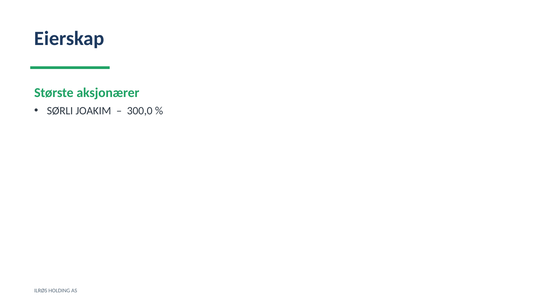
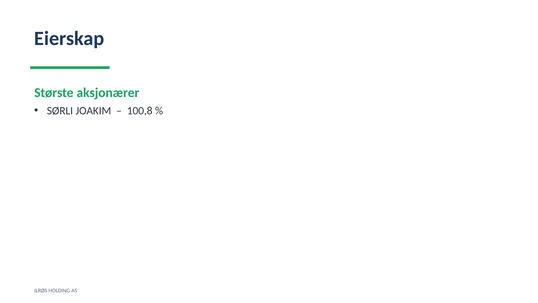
300,0: 300,0 -> 100,8 (140, 111)
